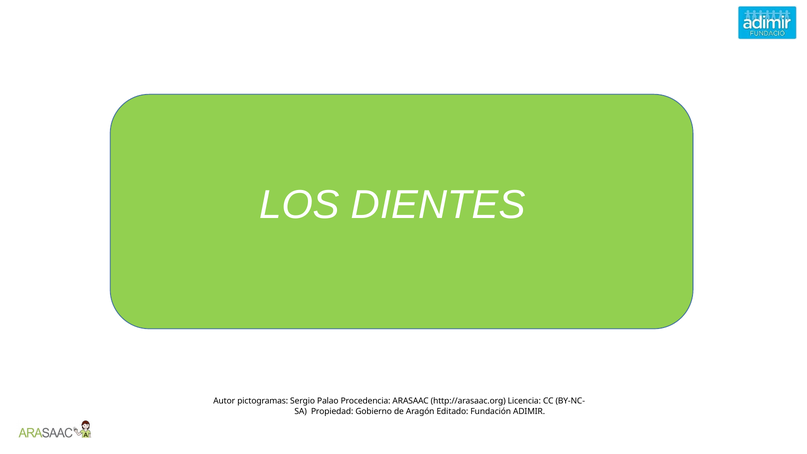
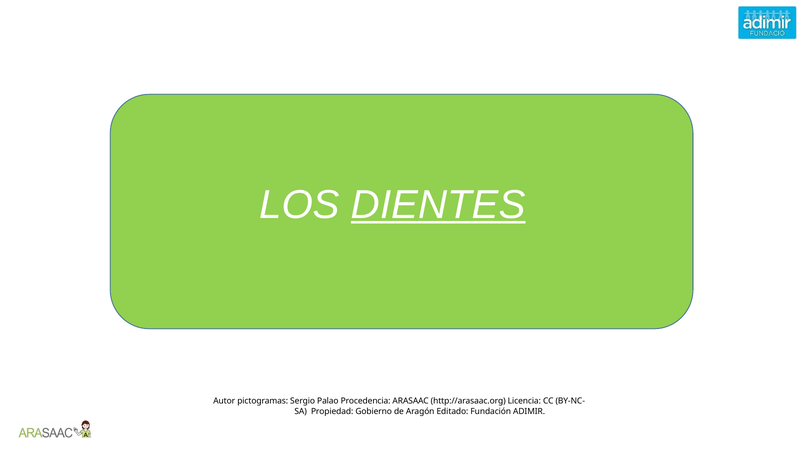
DIENTES underline: none -> present (438, 205)
